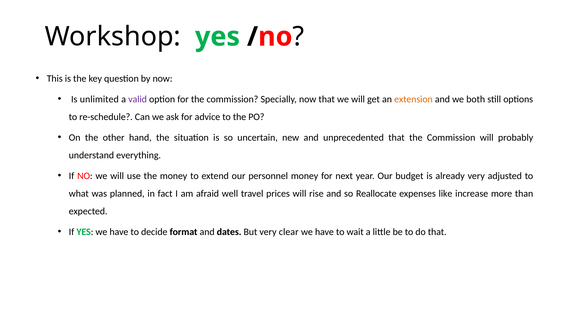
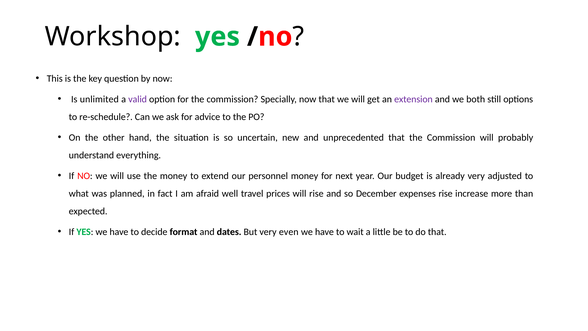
extension colour: orange -> purple (413, 99)
Reallocate: Reallocate -> December (376, 193)
expenses like: like -> rise (446, 193)
clear: clear -> even (289, 232)
